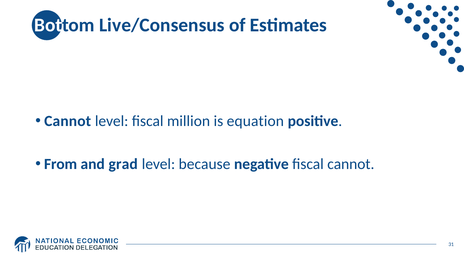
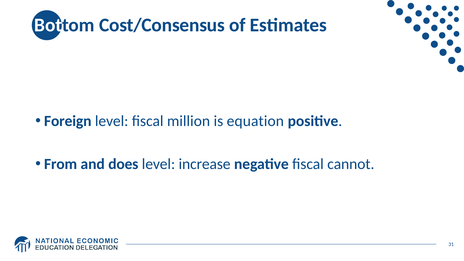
Live/Consensus: Live/Consensus -> Cost/Consensus (162, 25)
Cannot: Cannot -> Foreign (68, 121)
grad: grad -> does (123, 164)
because: because -> increase (205, 164)
